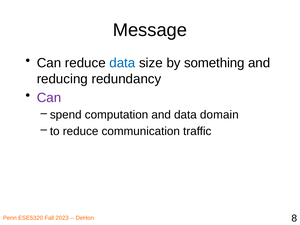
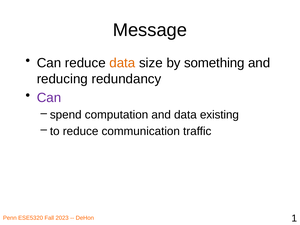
data colour: blue -> orange (122, 63)
domain: domain -> existing (219, 115)
8: 8 -> 1 (294, 218)
